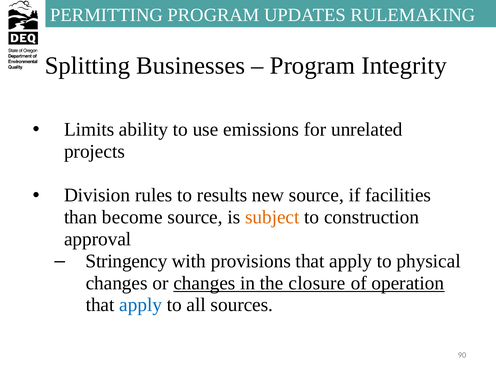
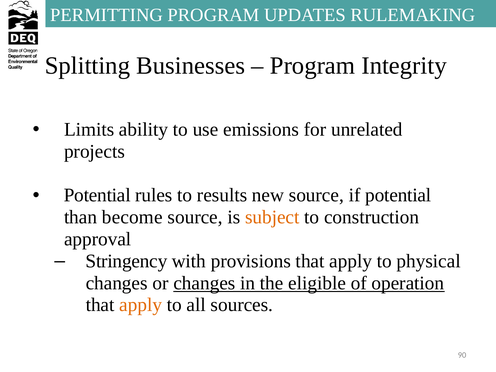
Division: Division -> Potential (97, 195)
if facilities: facilities -> potential (398, 195)
closure: closure -> eligible (317, 283)
apply colour: blue -> orange (141, 305)
